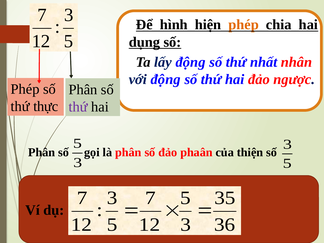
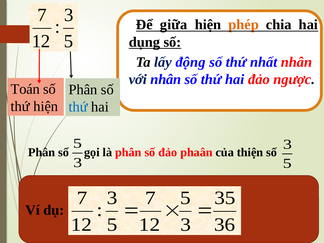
hình: hình -> giữa (174, 25)
với động: động -> nhân (166, 79)
Phép: Phép -> Toán (25, 89)
thứ thực: thực -> hiện (46, 106)
thứ colour: purple -> blue (78, 107)
